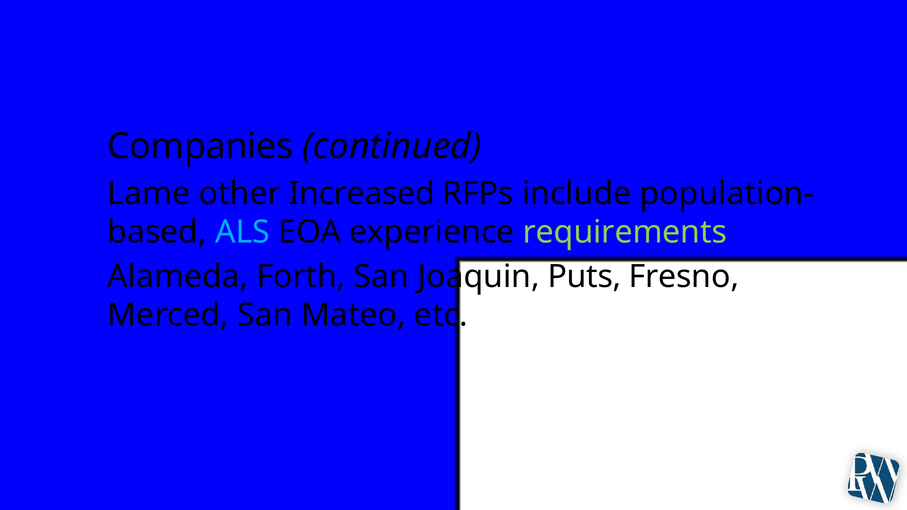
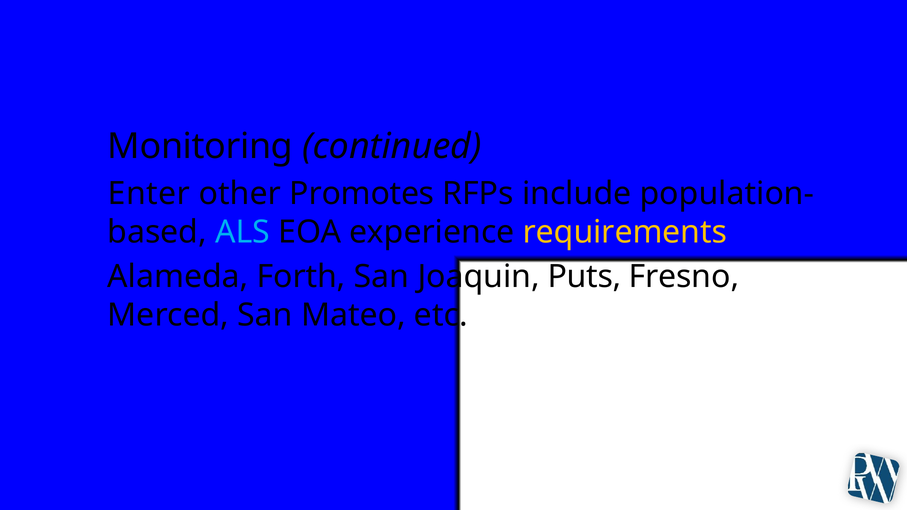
Companies: Companies -> Monitoring (200, 147)
Lame: Lame -> Enter (149, 193)
Increased: Increased -> Promotes (362, 193)
requirements colour: light green -> yellow (625, 232)
